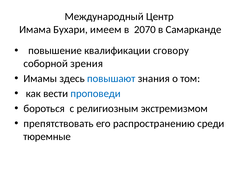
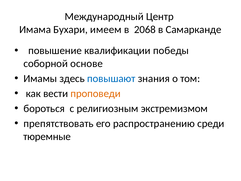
2070: 2070 -> 2068 (145, 29)
сговору: сговору -> победы (171, 51)
зрения: зрения -> основе (87, 63)
проповеди colour: blue -> orange (96, 93)
